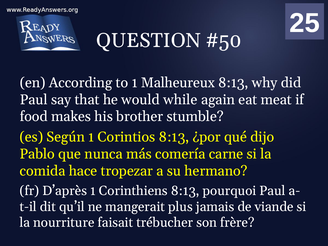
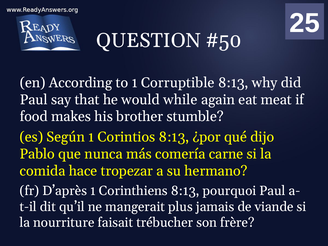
Malheureux: Malheureux -> Corruptible (178, 83)
